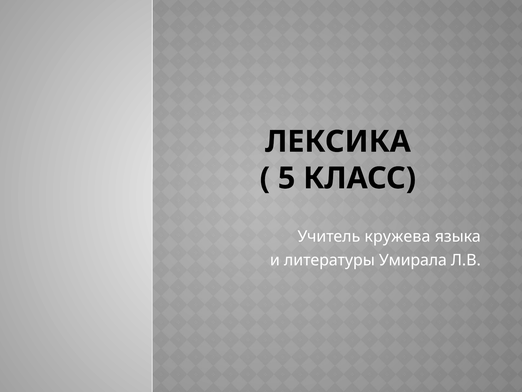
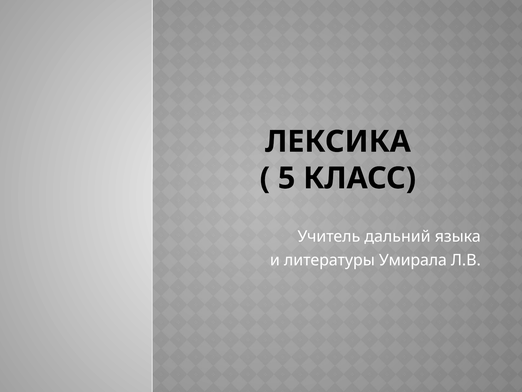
кружева: кружева -> дальний (398, 236)
